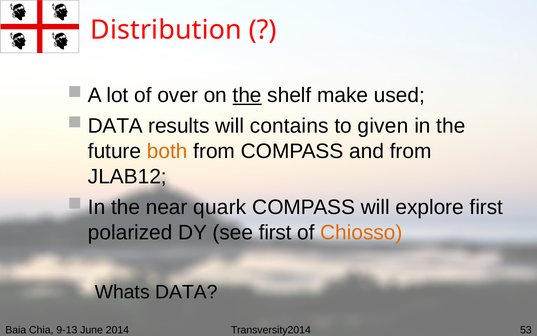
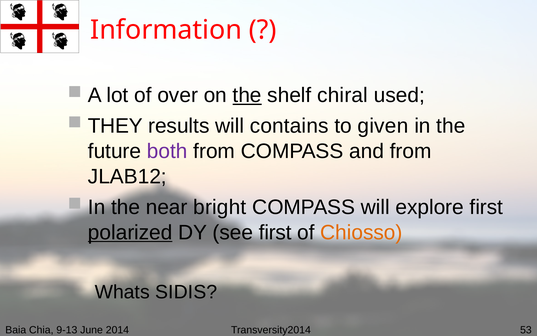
Distribution: Distribution -> Information (166, 30)
make: make -> chiral (343, 95)
DATA: DATA -> THEY (115, 126)
both colour: orange -> purple (167, 151)
quark: quark -> bright (220, 207)
polarized underline: none -> present (130, 232)
Whats DATA: DATA -> SIDIS (186, 292)
